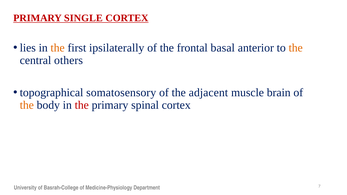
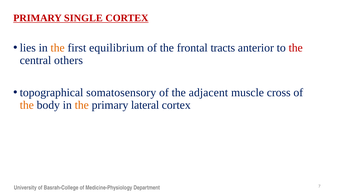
ipsilaterally: ipsilaterally -> equilibrium (117, 48)
basal: basal -> tracts (223, 48)
the colour: orange -> red (296, 48)
brain: brain -> cross (279, 93)
the colour: red -> orange (82, 105)
spinal: spinal -> lateral (145, 105)
